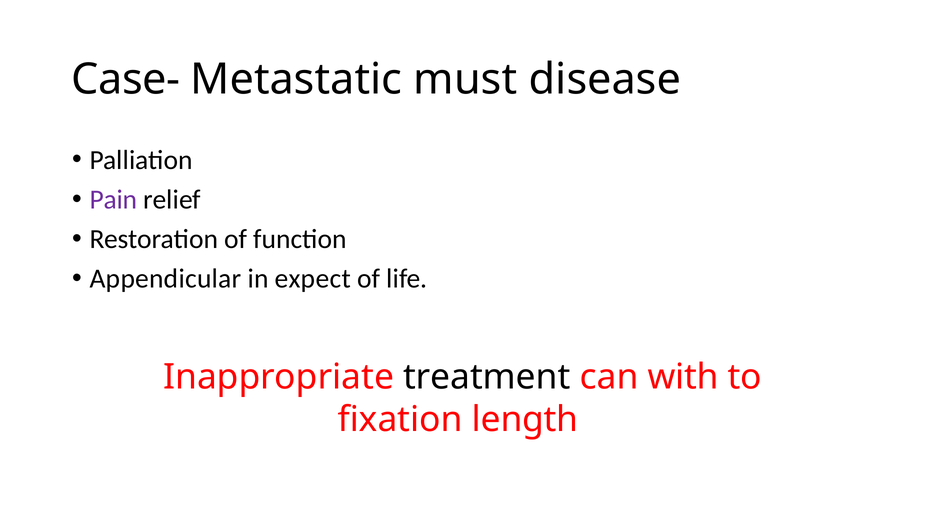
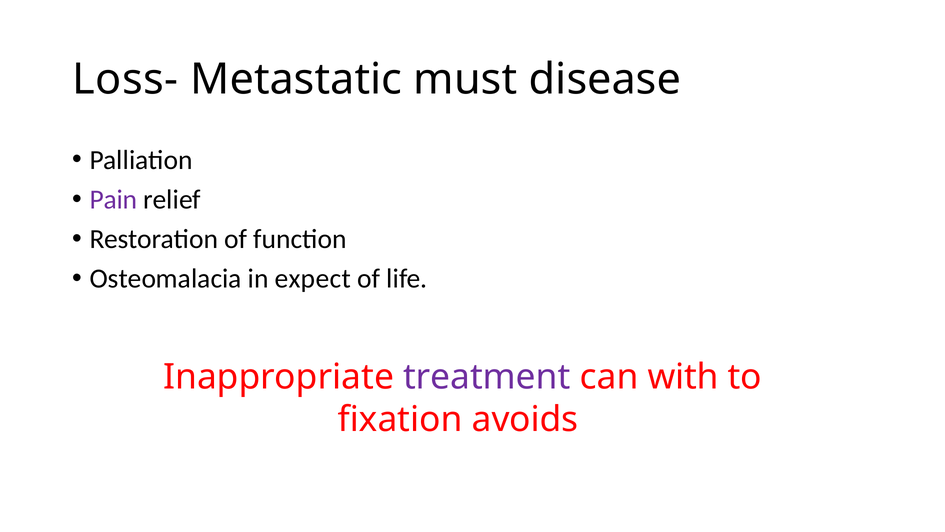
Case-: Case- -> Loss- (125, 79)
Appendicular: Appendicular -> Osteomalacia (166, 279)
treatment colour: black -> purple (487, 377)
length: length -> avoids (525, 419)
